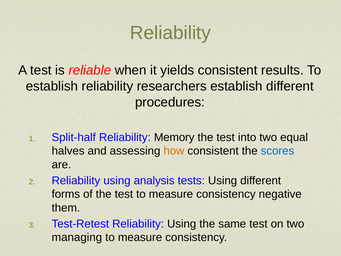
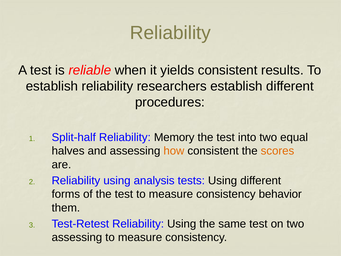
scores colour: blue -> orange (277, 151)
negative: negative -> behavior (280, 194)
managing: managing -> assessing (77, 237)
